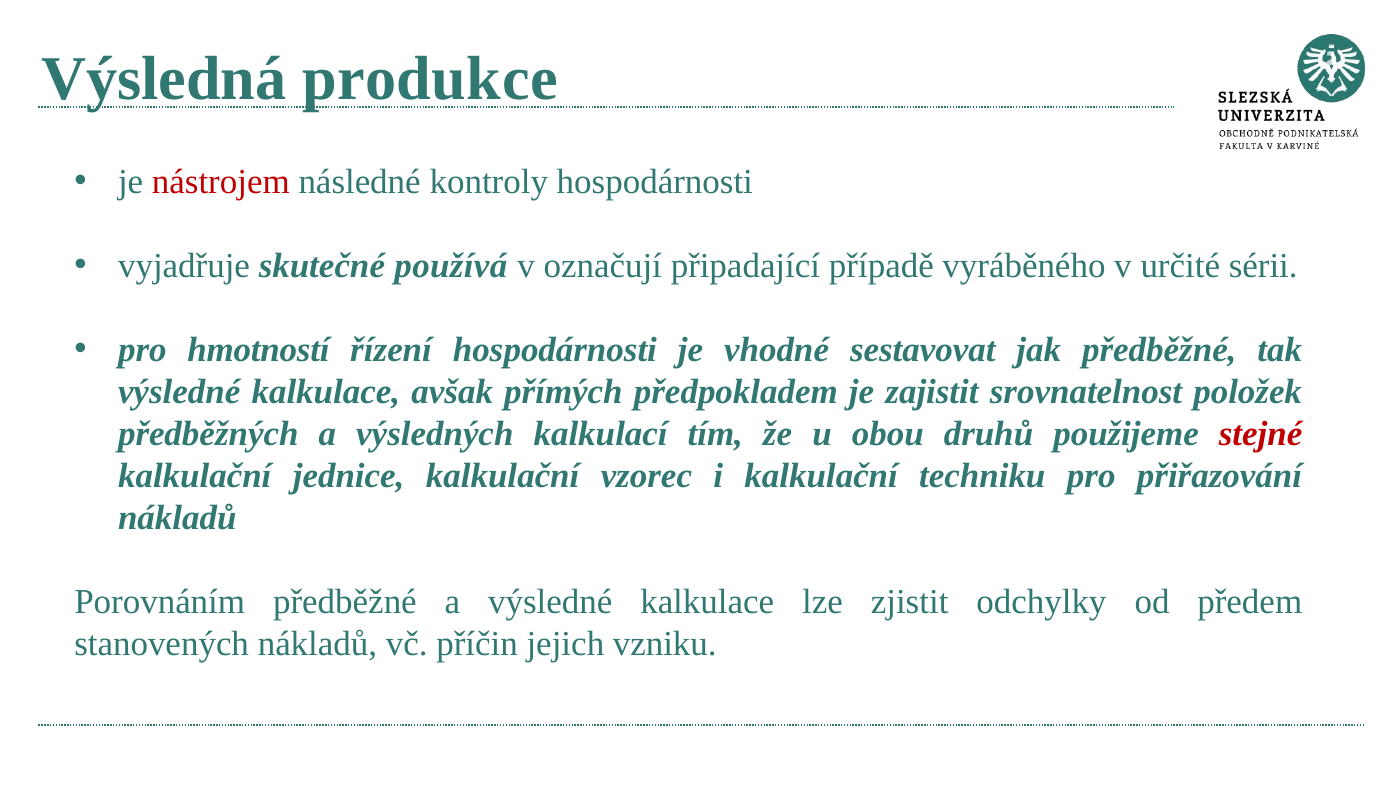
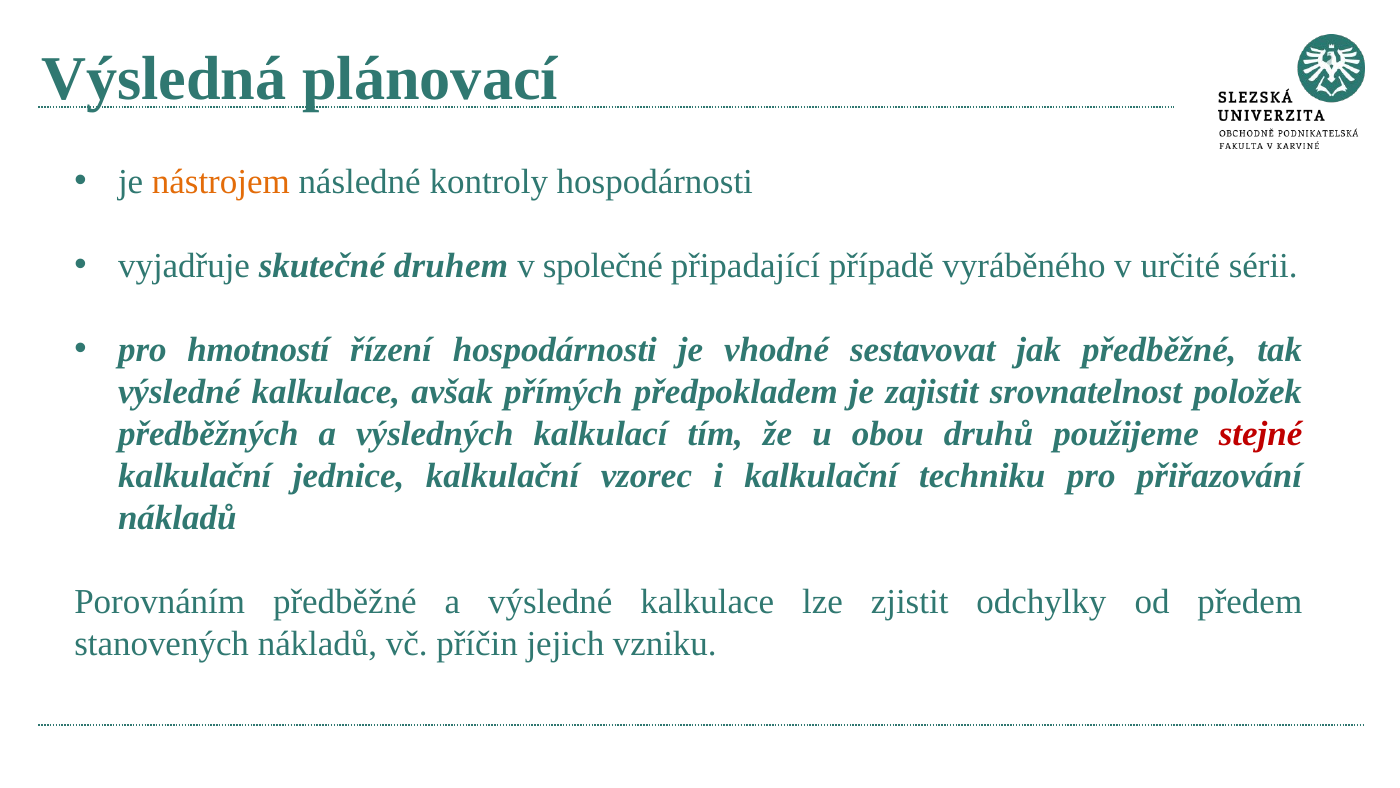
produkce: produkce -> plánovací (430, 79)
nástrojem colour: red -> orange (221, 181)
používá: používá -> druhem (451, 265)
označují: označují -> společné (603, 265)
